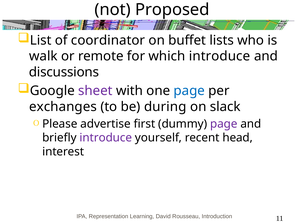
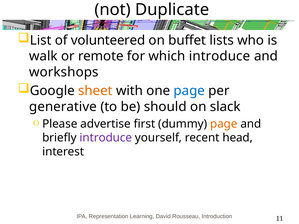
Proposed: Proposed -> Duplicate (172, 10)
coordinator: coordinator -> volunteered (108, 40)
discussions: discussions -> workshops (64, 72)
sheet colour: purple -> orange (95, 91)
exchanges: exchanges -> generative (63, 107)
during: during -> should (165, 107)
page colour: purple -> orange (224, 124)
